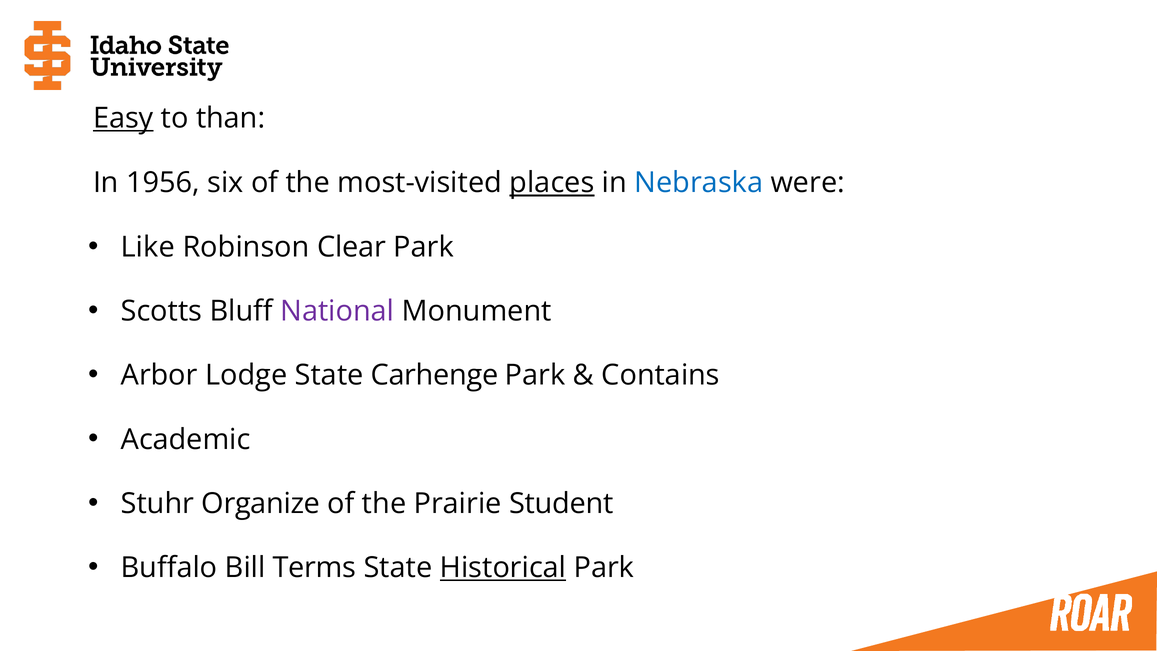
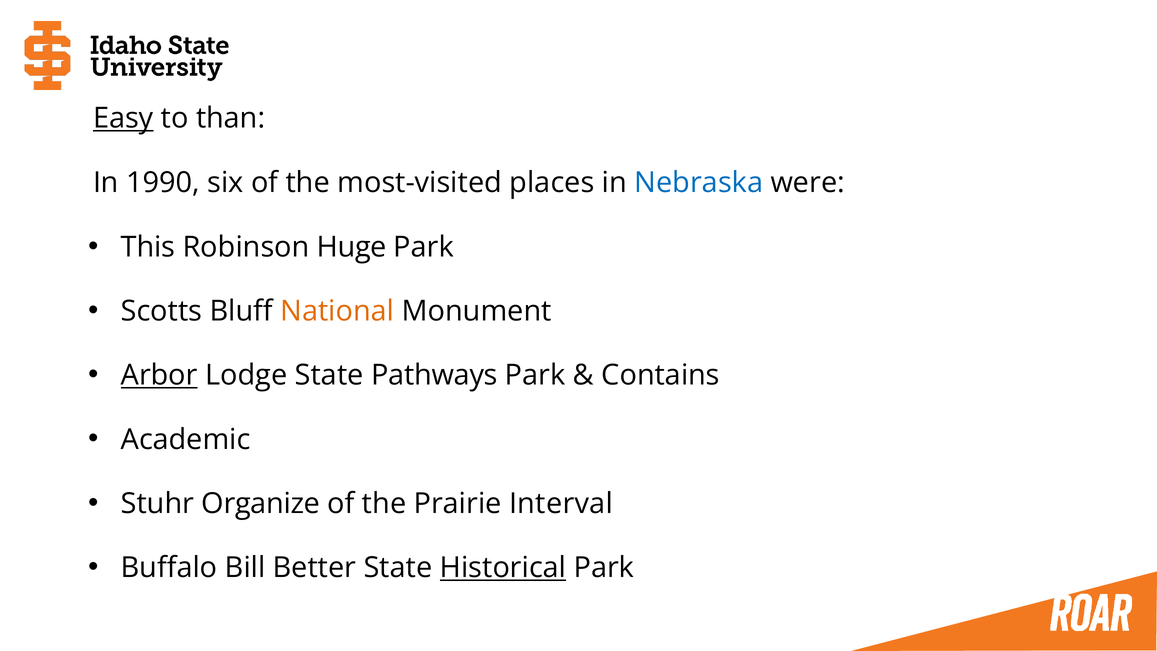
1956: 1956 -> 1990 (163, 183)
places underline: present -> none (552, 183)
Like: Like -> This (148, 247)
Clear: Clear -> Huge (352, 247)
National colour: purple -> orange (337, 311)
Arbor underline: none -> present (159, 375)
Carhenge: Carhenge -> Pathways (434, 375)
Student: Student -> Interval (561, 504)
Terms: Terms -> Better (314, 568)
